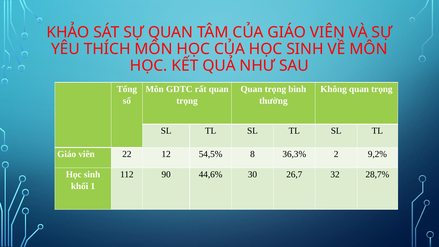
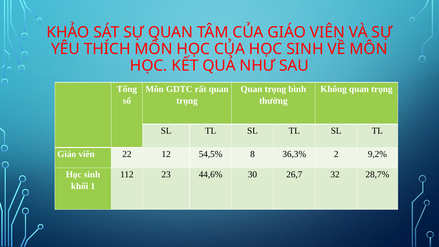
90: 90 -> 23 (166, 174)
